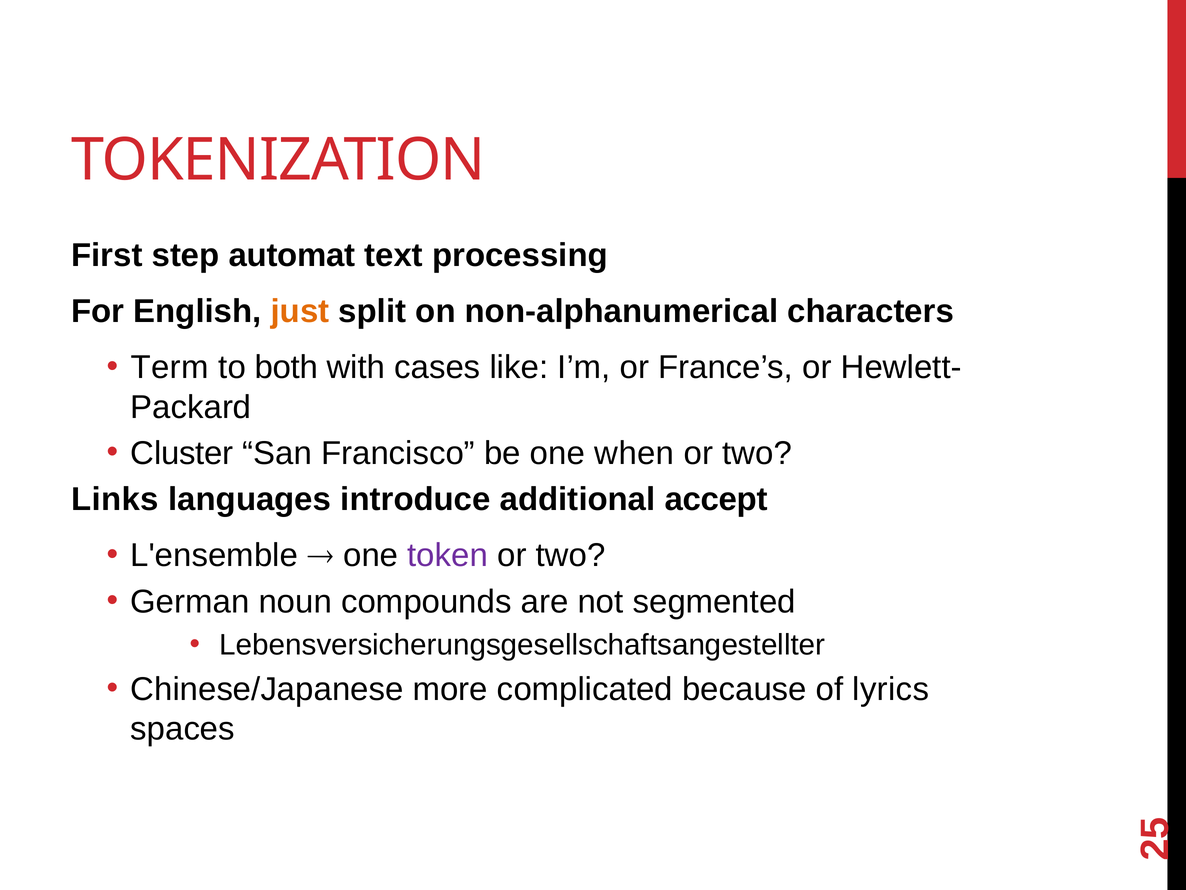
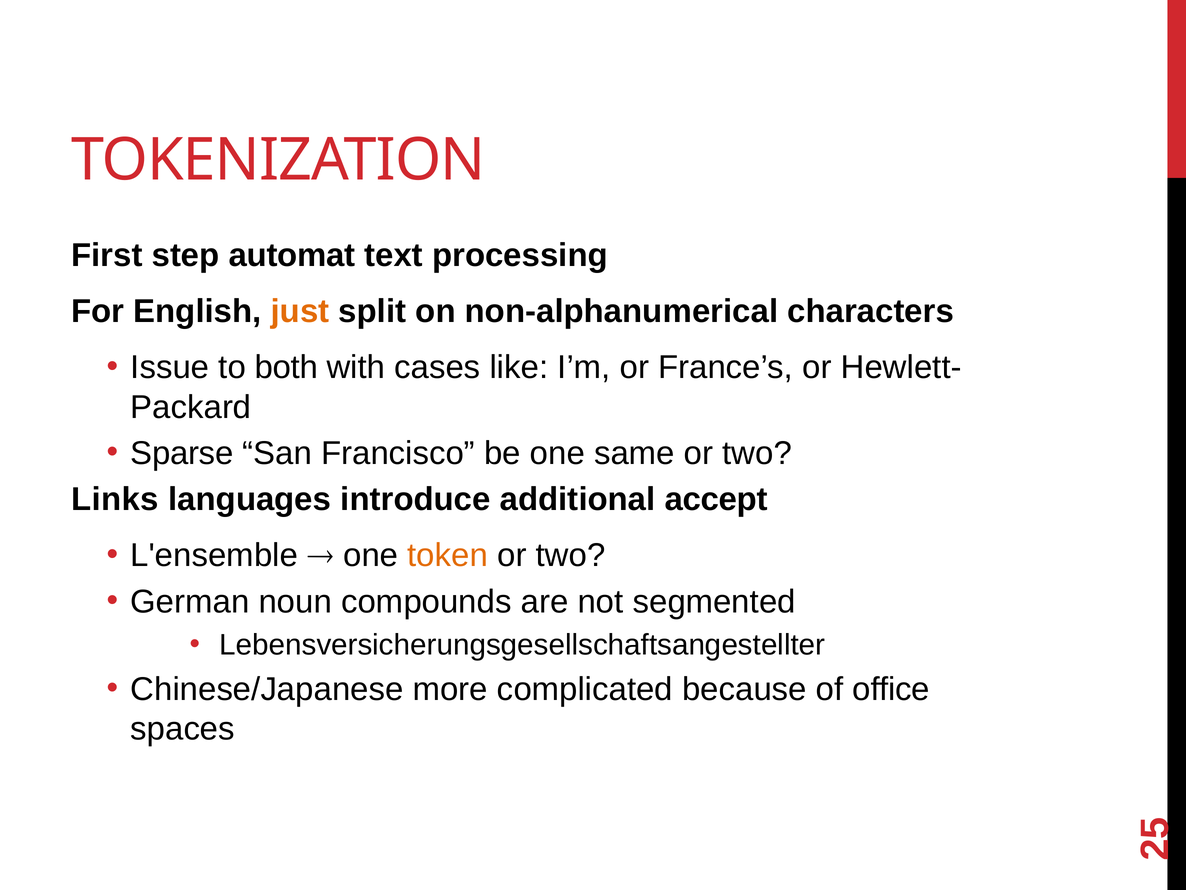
Term: Term -> Issue (170, 367)
Cluster: Cluster -> Sparse (182, 453)
when: when -> same (634, 453)
token colour: purple -> orange (448, 555)
lyrics: lyrics -> office (891, 689)
